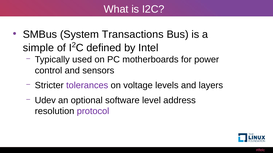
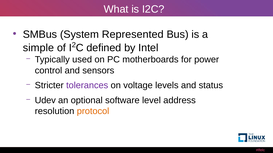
Transactions: Transactions -> Represented (133, 35)
layers: layers -> status (211, 86)
protocol colour: purple -> orange (93, 112)
